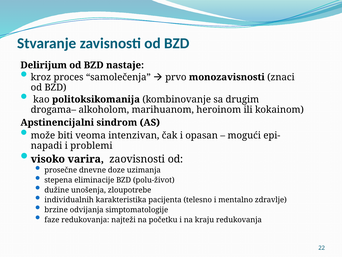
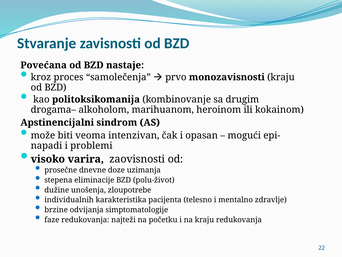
Delirijum: Delirijum -> Povećana (44, 65)
monozavisnosti znaci: znaci -> kraju (281, 77)
